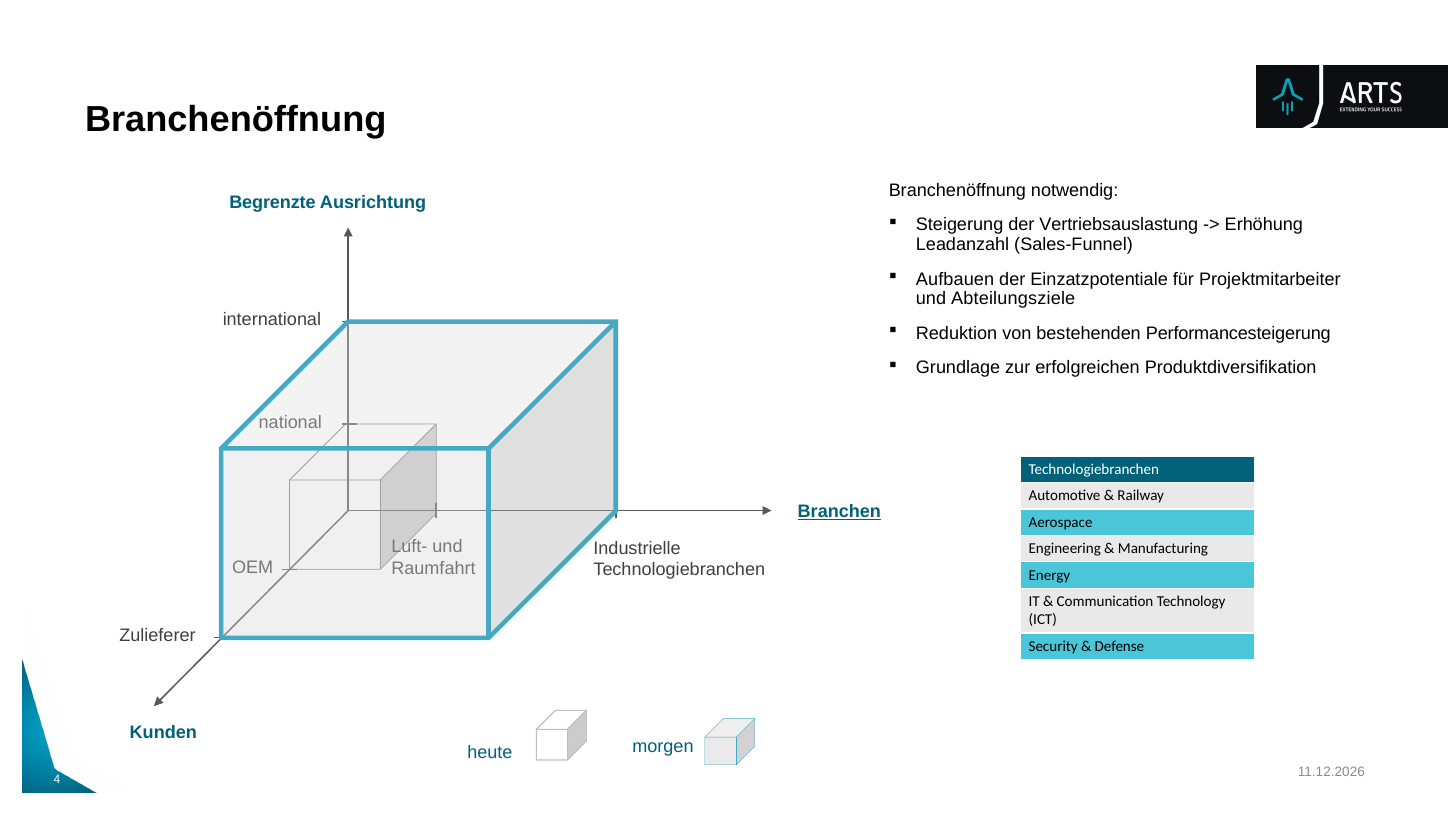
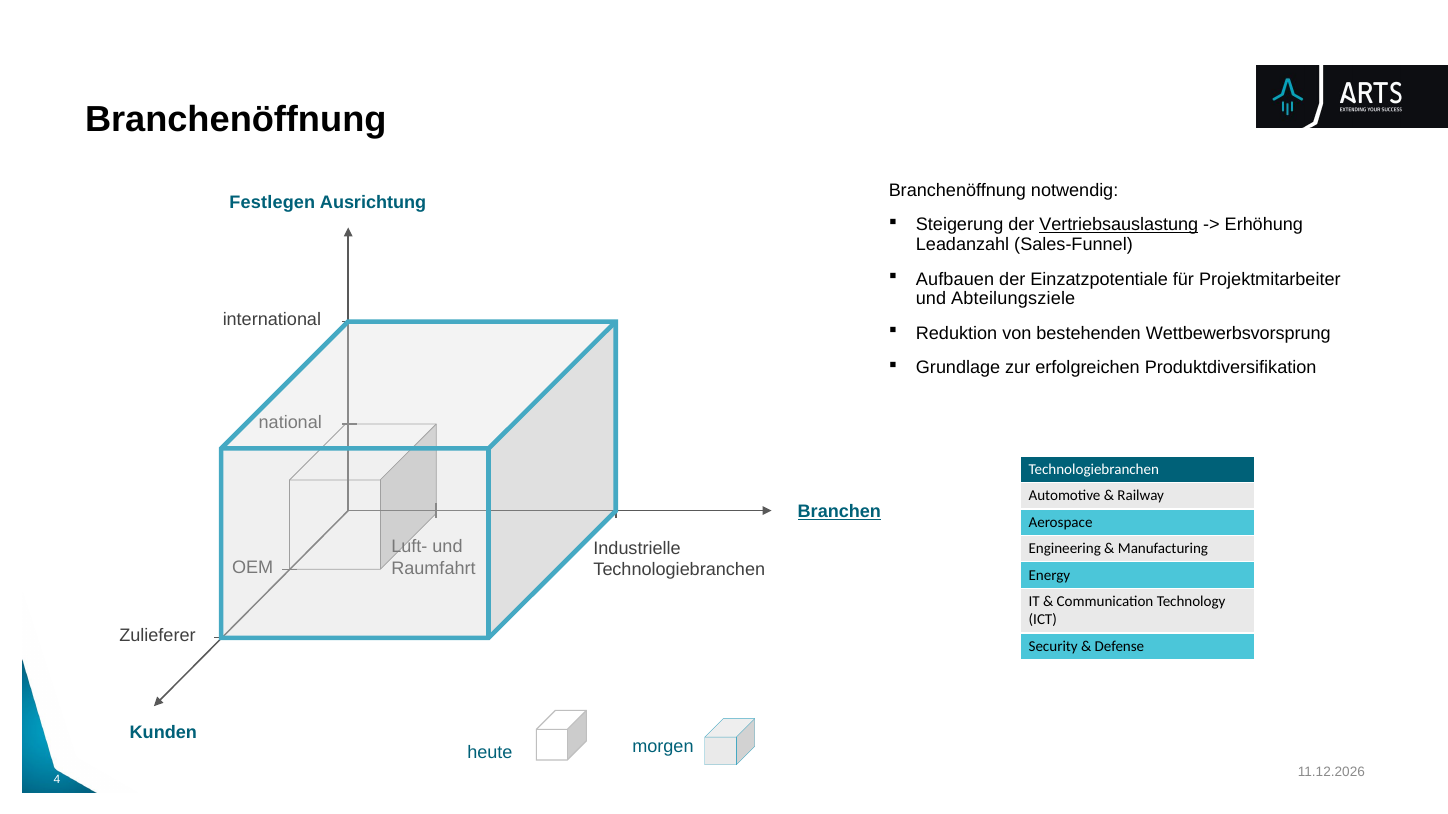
Begrenzte: Begrenzte -> Festlegen (272, 202)
Vertriebsauslastung underline: none -> present (1119, 225)
Performancesteigerung: Performancesteigerung -> Wettbewerbsvorsprung (1238, 333)
